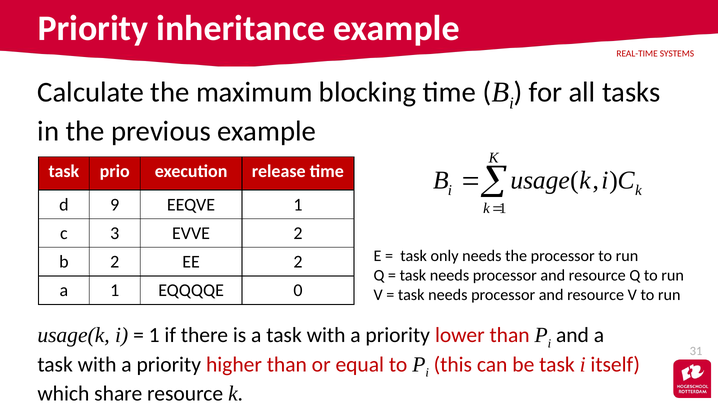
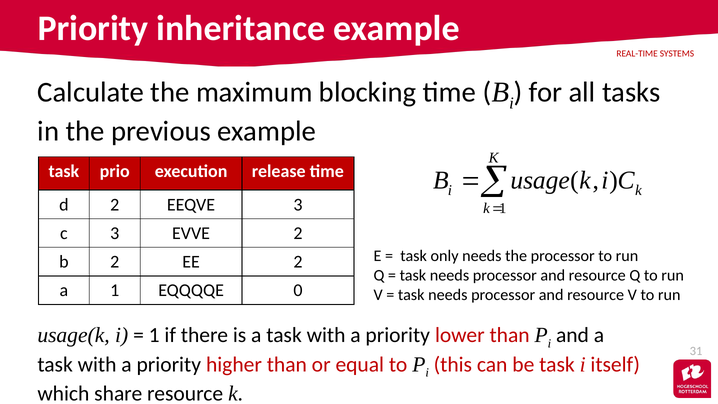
d 9: 9 -> 2 (115, 205)
EEQVE 1: 1 -> 3 (298, 205)
